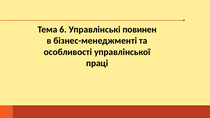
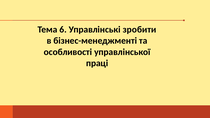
повинен: повинен -> зробити (140, 30)
